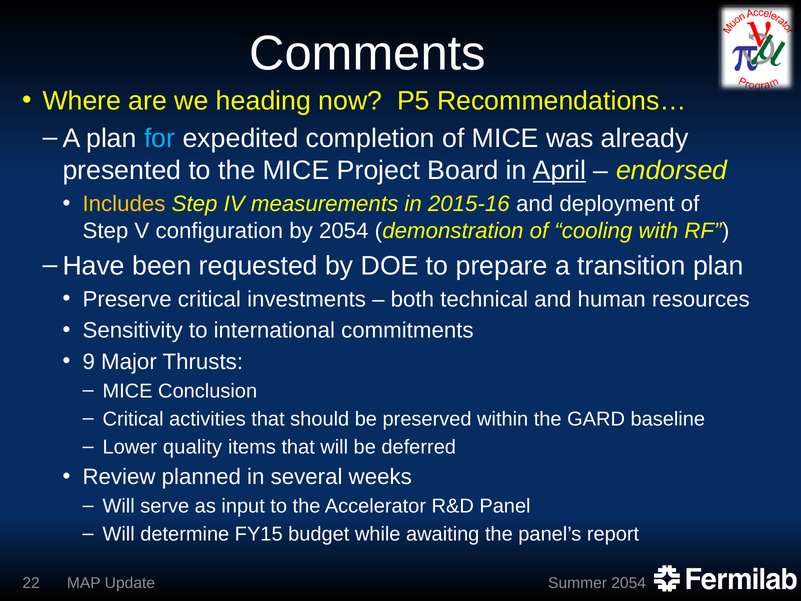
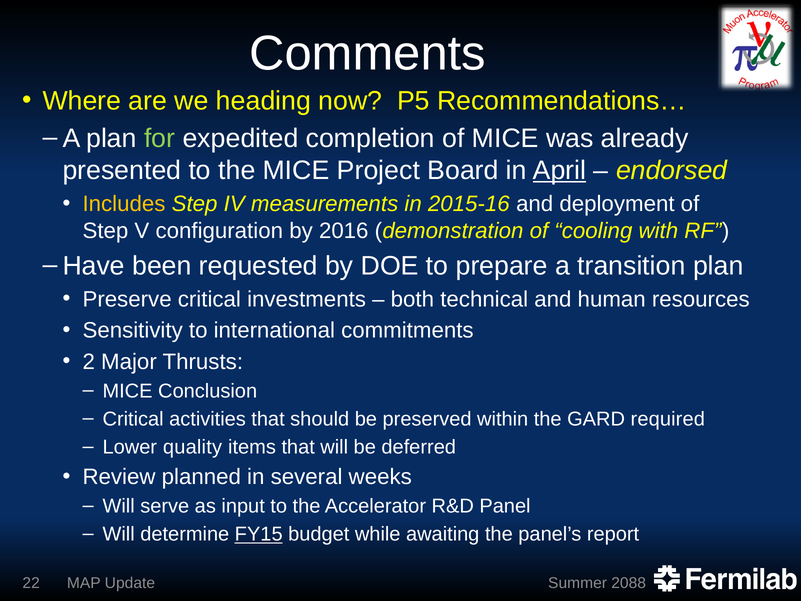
for colour: light blue -> light green (160, 138)
by 2054: 2054 -> 2016 (344, 231)
9: 9 -> 2 (89, 362)
baseline: baseline -> required (668, 419)
FY15 underline: none -> present (259, 534)
Summer 2054: 2054 -> 2088 (629, 583)
